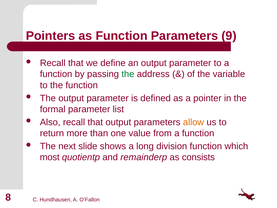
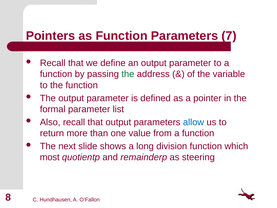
9: 9 -> 7 (229, 36)
allow colour: orange -> blue (193, 122)
consists: consists -> steering (198, 157)
